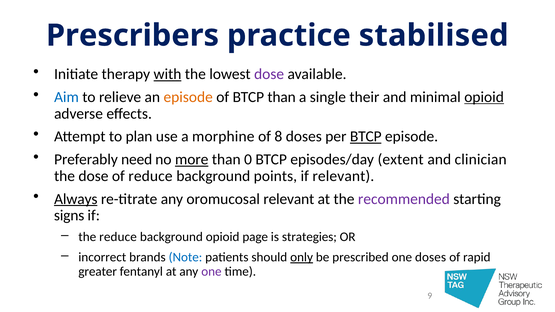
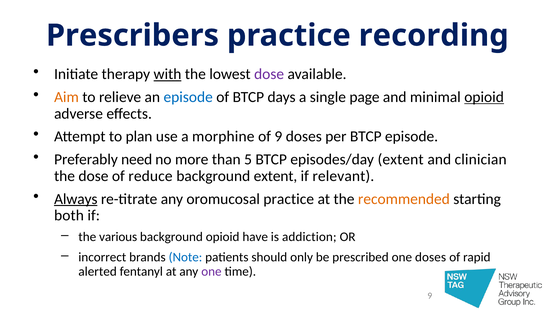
stabilised: stabilised -> recording (434, 35)
Aim colour: blue -> orange (66, 97)
episode colour: orange -> blue (188, 97)
BTCP than: than -> days (282, 97)
their: their -> page (364, 97)
of 8: 8 -> 9 (278, 137)
BTCP underline: present -> none (366, 137)
more underline: present -> none (192, 160)
0: 0 -> 5 (248, 160)
background points: points -> extent (275, 176)
oromucosal relevant: relevant -> practice (289, 199)
recommended colour: purple -> orange (404, 199)
signs: signs -> both (69, 216)
the reduce: reduce -> various (118, 237)
page: page -> have (255, 237)
strategies: strategies -> addiction (309, 237)
only underline: present -> none (302, 257)
greater: greater -> alerted (98, 272)
